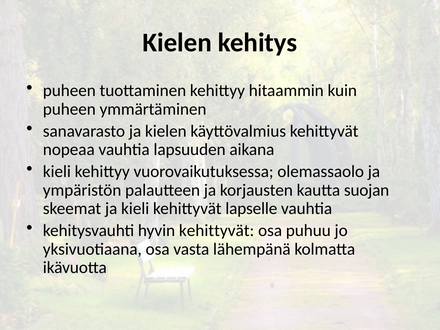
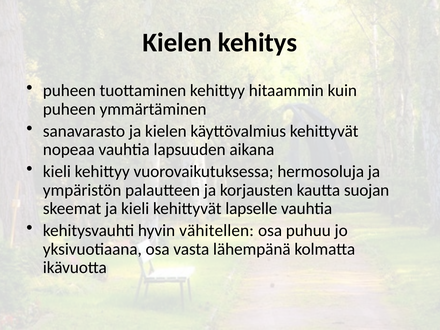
olemassaolo: olemassaolo -> hermosoluja (321, 172)
hyvin kehittyvät: kehittyvät -> vähitellen (217, 231)
